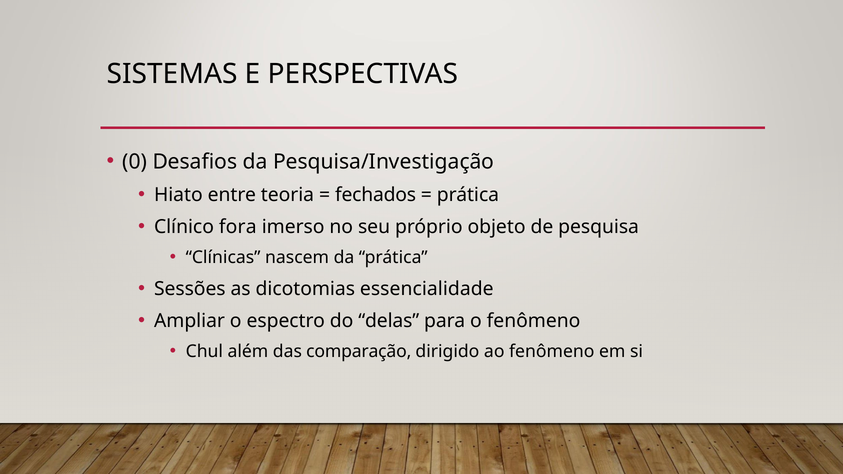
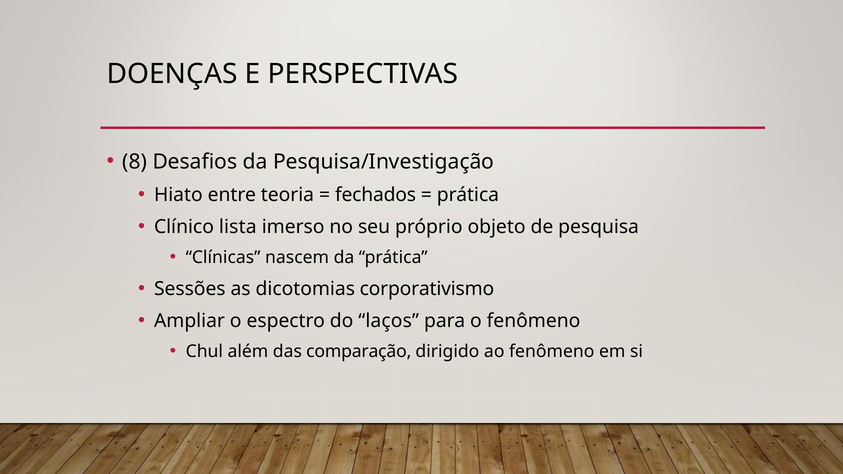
SISTEMAS: SISTEMAS -> DOENÇAS (172, 74)
0: 0 -> 8 (135, 162)
fora: fora -> lista (238, 227)
essencialidade: essencialidade -> corporativismo (427, 289)
delas: delas -> laços (389, 321)
